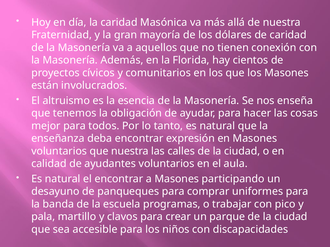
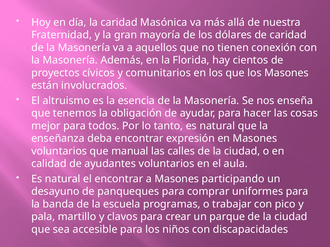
que nuestra: nuestra -> manual (130, 151)
